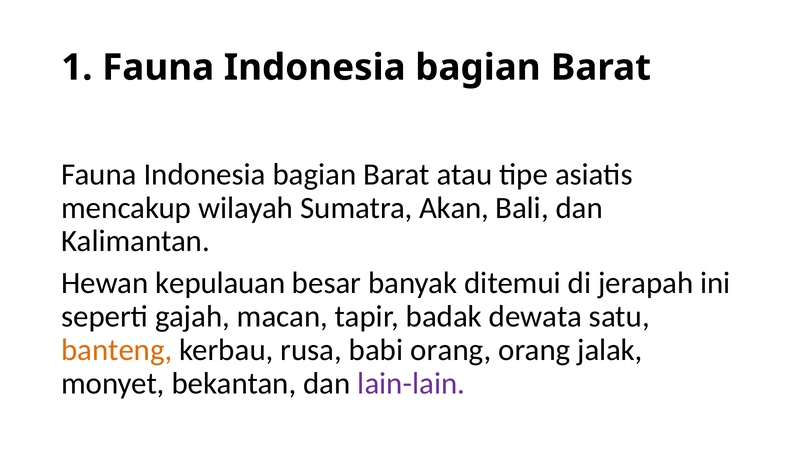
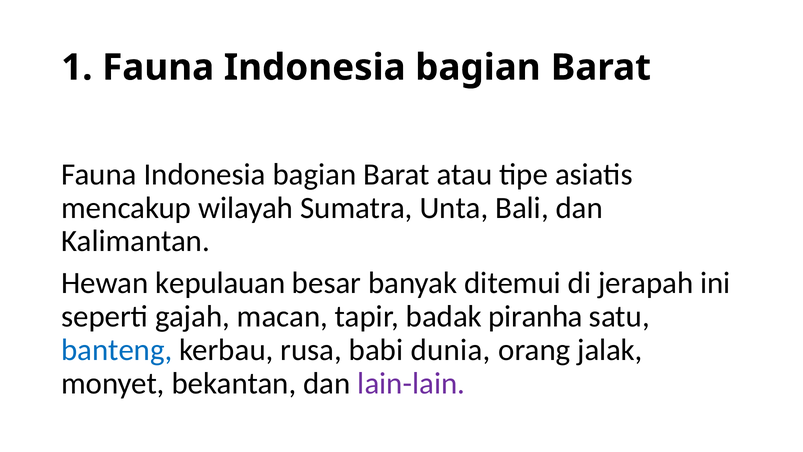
Akan: Akan -> Unta (454, 208)
dewata: dewata -> piranha (536, 316)
banteng colour: orange -> blue (117, 350)
babi orang: orang -> dunia (451, 350)
